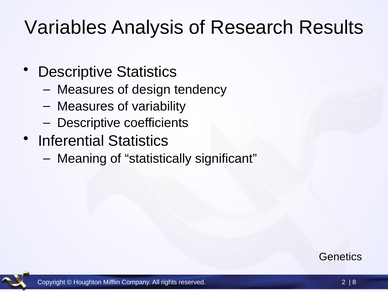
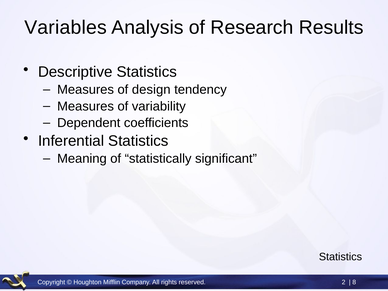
Descriptive: Descriptive -> Dependent (89, 123)
Genetics: Genetics -> Statistics (340, 257)
